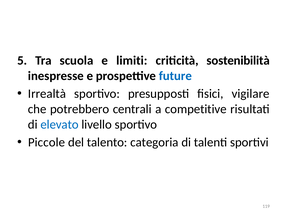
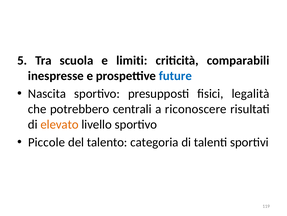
sostenibilità: sostenibilità -> comparabili (238, 60)
Irrealtà: Irrealtà -> Nascita (47, 93)
vigilare: vigilare -> legalità (251, 93)
competitive: competitive -> riconoscere (196, 109)
elevato colour: blue -> orange (60, 124)
